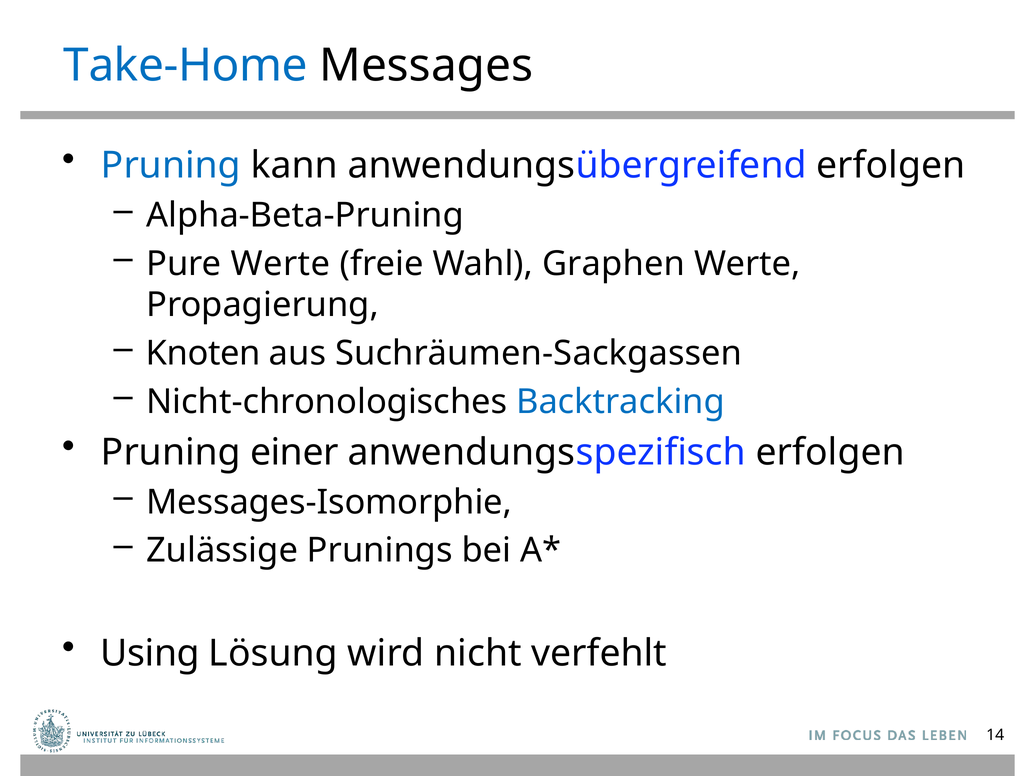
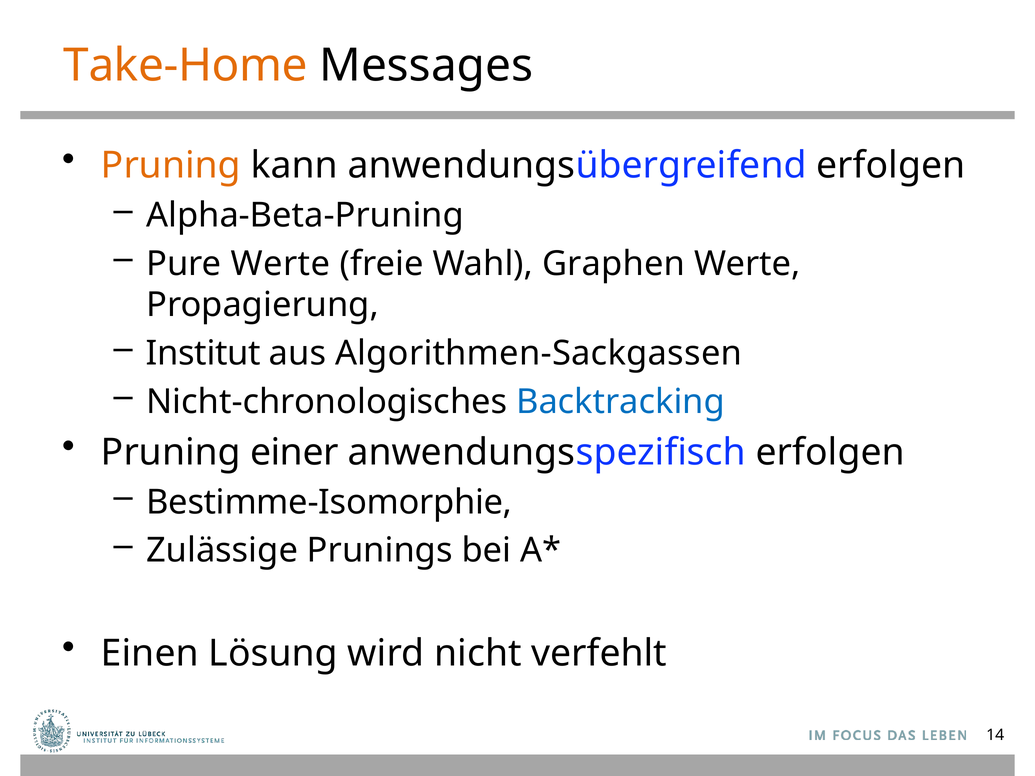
Take-Home colour: blue -> orange (186, 65)
Pruning colour: blue -> orange (171, 166)
Knoten: Knoten -> Institut (203, 353)
Suchräumen-Sackgassen: Suchräumen-Sackgassen -> Algorithmen-Sackgassen (539, 353)
Messages-Isomorphie: Messages-Isomorphie -> Bestimme-Isomorphie (329, 502)
Using: Using -> Einen (150, 654)
